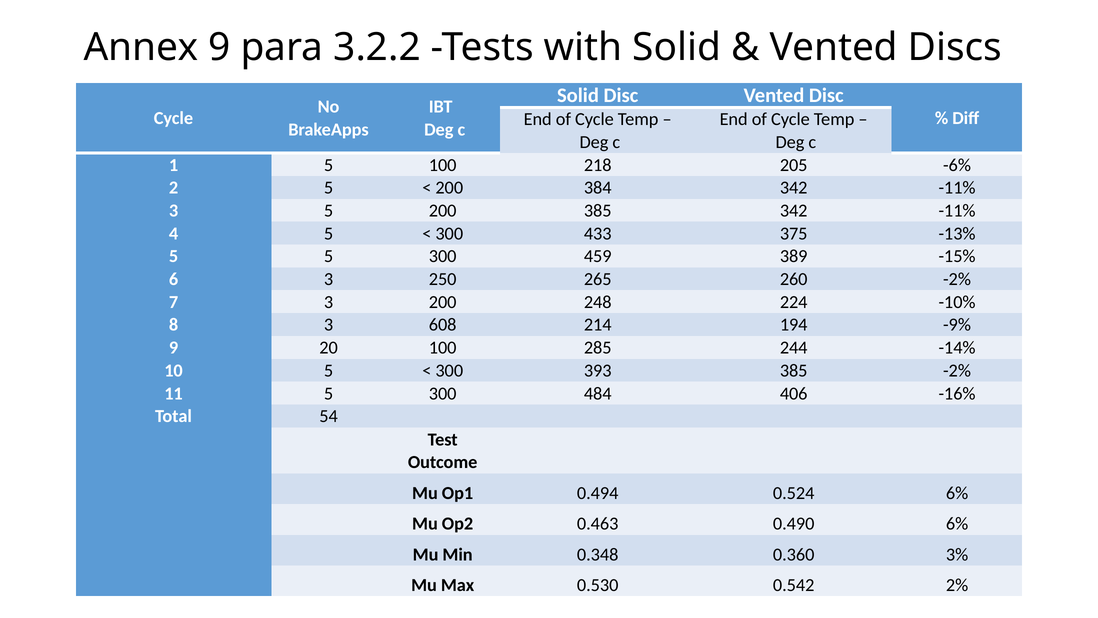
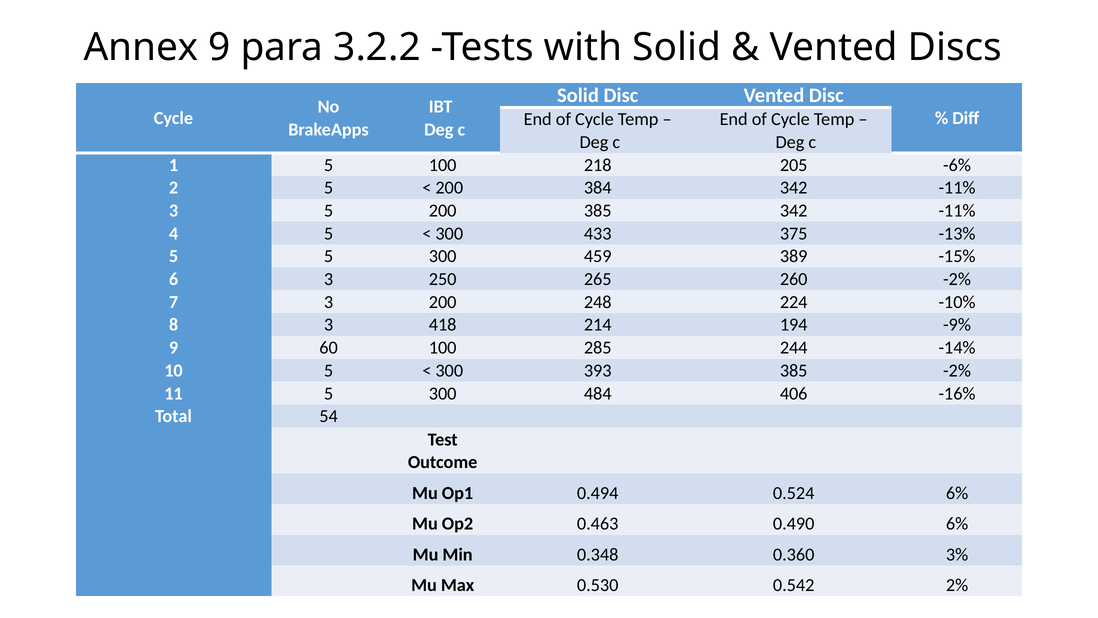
608: 608 -> 418 (443, 325)
20: 20 -> 60 (329, 348)
